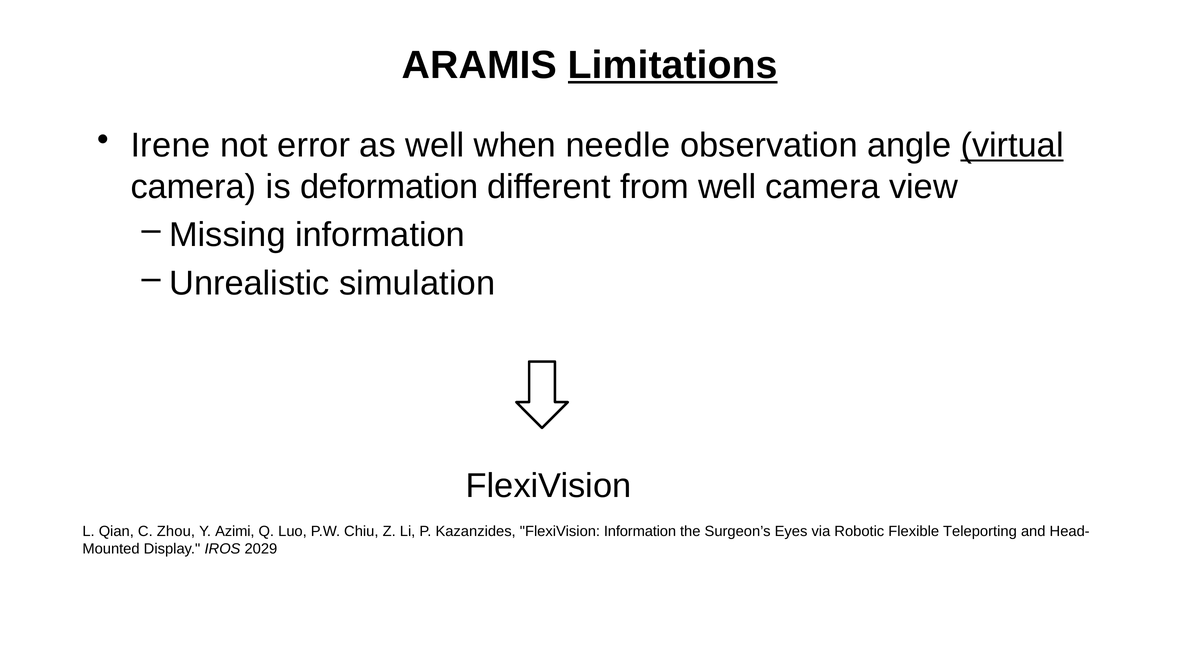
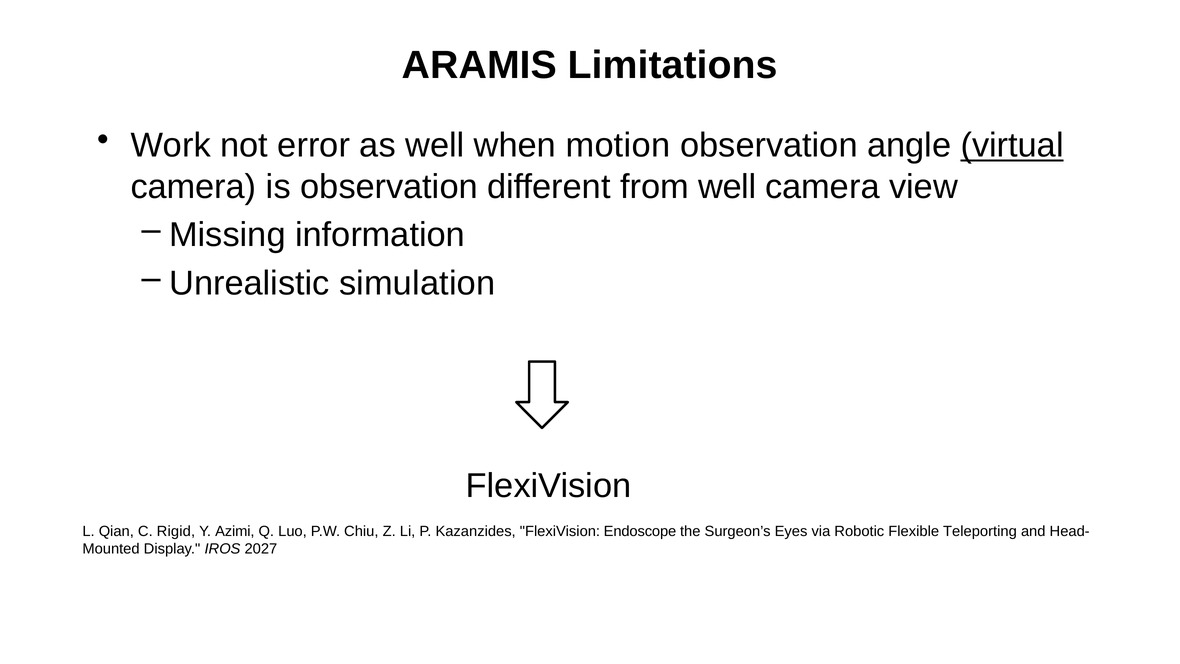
Limitations underline: present -> none (673, 65)
Irene: Irene -> Work (171, 145)
needle: needle -> motion (618, 145)
is deformation: deformation -> observation (389, 187)
Zhou: Zhou -> Rigid (176, 531)
FlexiVision Information: Information -> Endoscope (640, 531)
2029: 2029 -> 2027 (261, 549)
